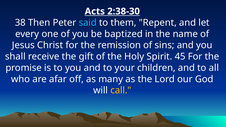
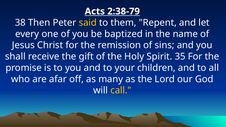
2:38-30: 2:38-30 -> 2:38-79 (124, 11)
said colour: light blue -> yellow (88, 23)
45: 45 -> 35 (180, 57)
